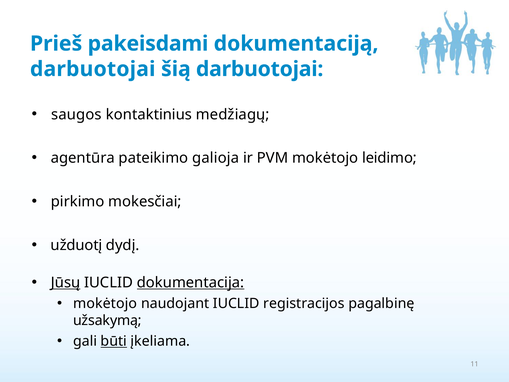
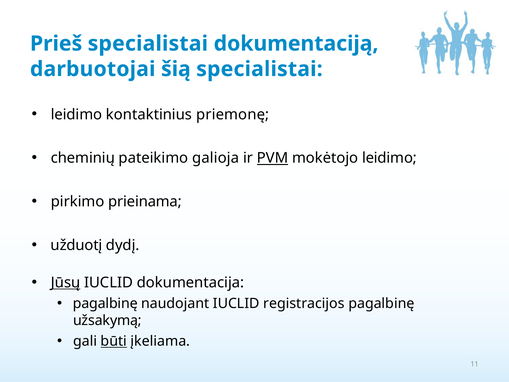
Prieš pakeisdami: pakeisdami -> specialistai (148, 44)
šią darbuotojai: darbuotojai -> specialistai (259, 69)
saugos: saugos -> leidimo (76, 114)
medžiagų: medžiagų -> priemonę (233, 114)
agentūra: agentūra -> cheminių (83, 158)
PVM underline: none -> present (273, 158)
mokesčiai: mokesčiai -> prieinama (145, 202)
dokumentacija underline: present -> none (191, 282)
mokėtojo: mokėtojo -> pagalbinę (105, 303)
